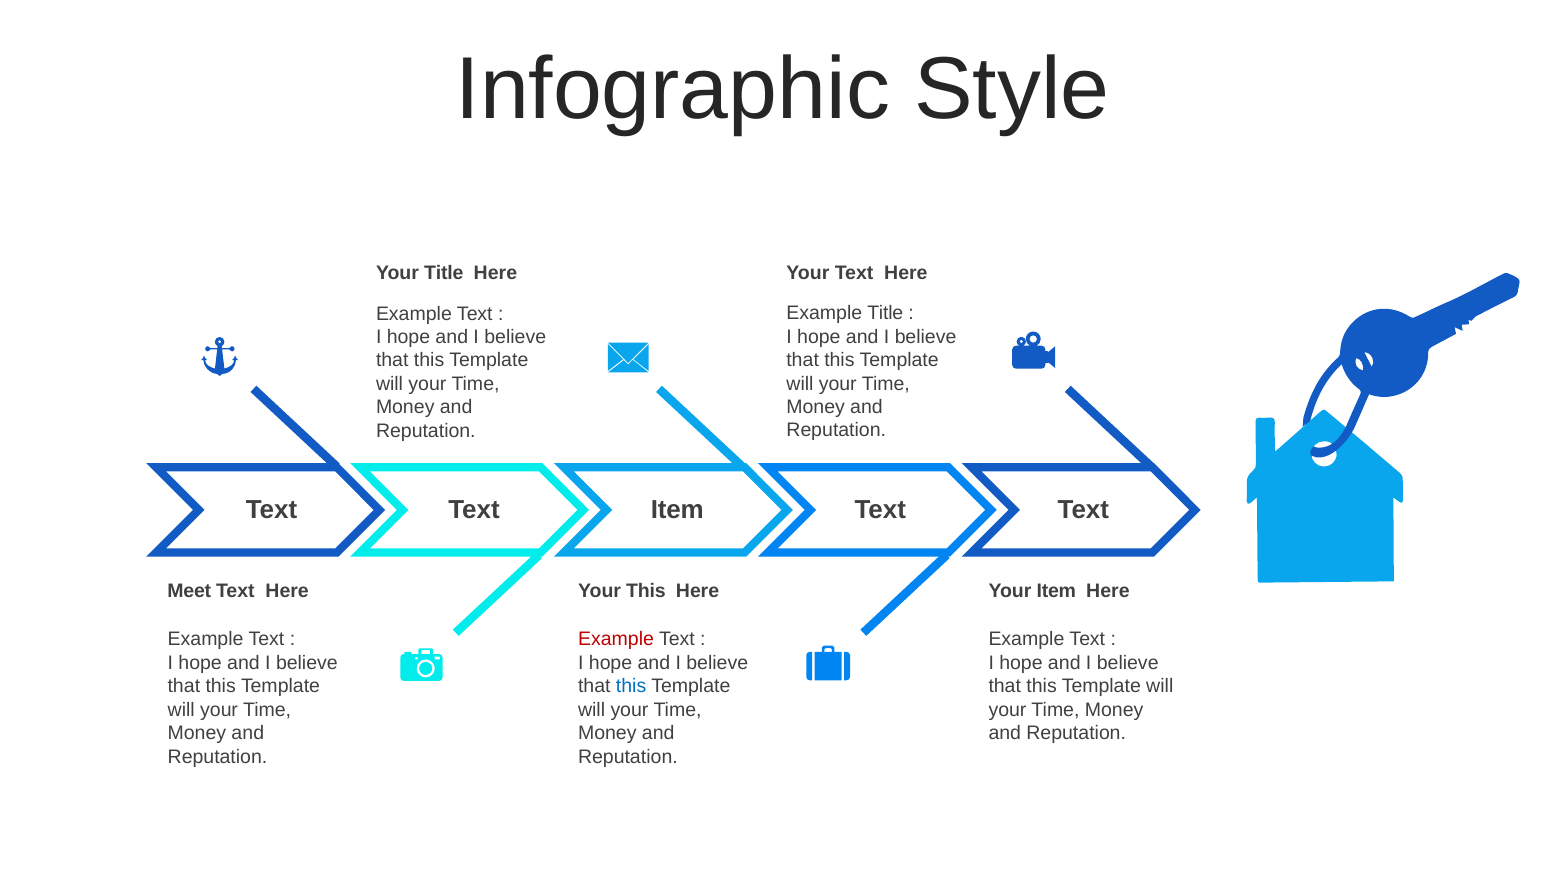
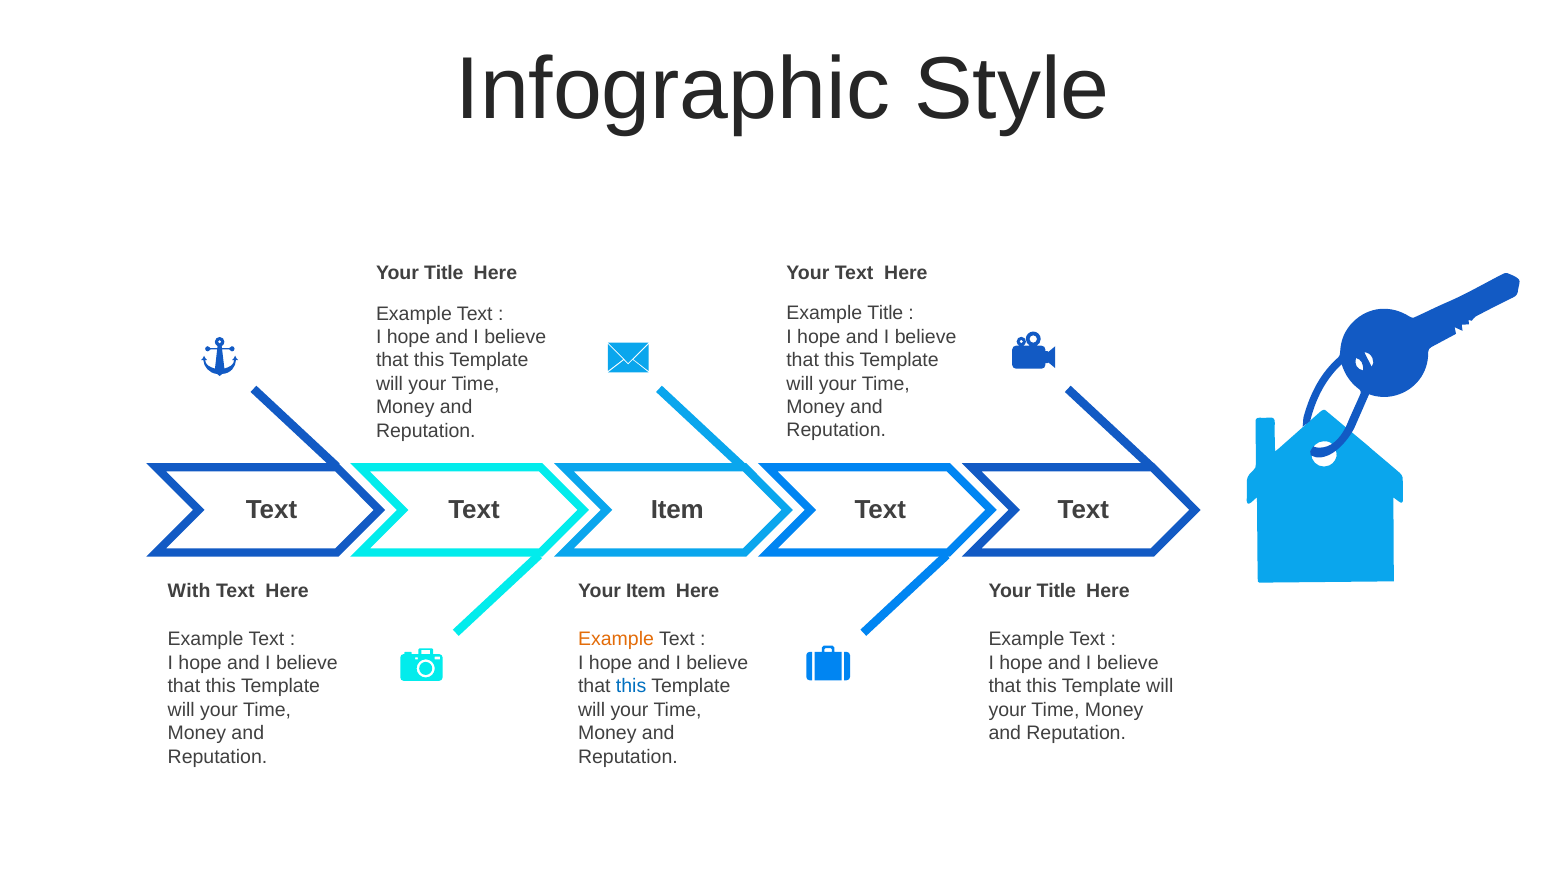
Meet: Meet -> With (189, 591)
Your This: This -> Item (646, 591)
Item: Item -> Title (1056, 591)
Example colour: red -> orange (616, 639)
